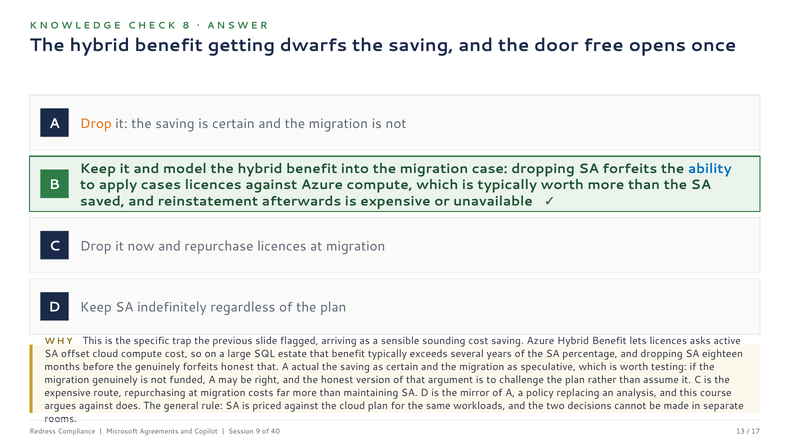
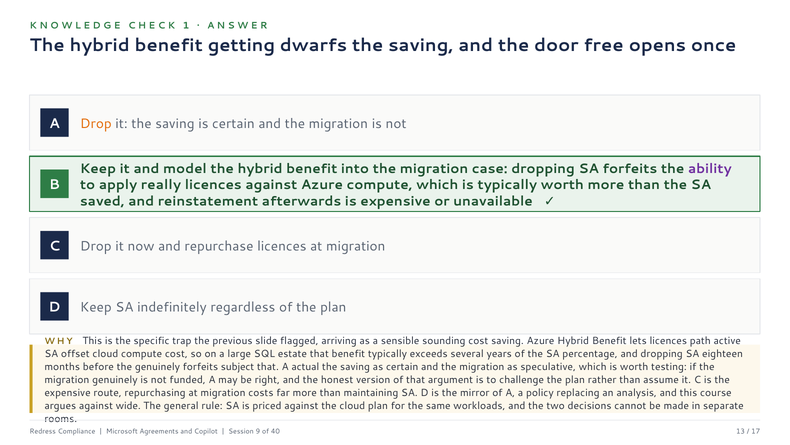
8: 8 -> 1 (186, 26)
ability colour: blue -> purple (710, 168)
cases: cases -> really (161, 185)
asks: asks -> path (700, 340)
forfeits honest: honest -> subject (238, 366)
does: does -> wide (128, 405)
